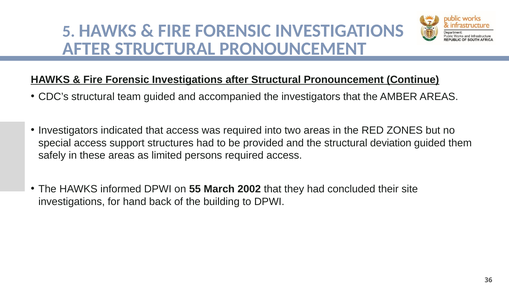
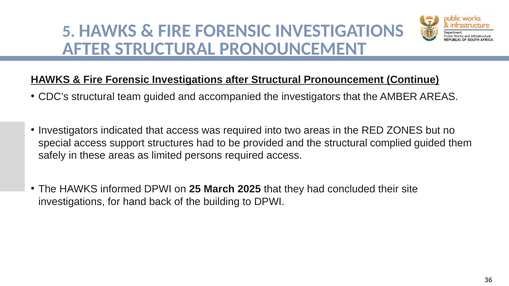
deviation: deviation -> complied (391, 143)
55: 55 -> 25 (195, 189)
2002: 2002 -> 2025 (249, 189)
